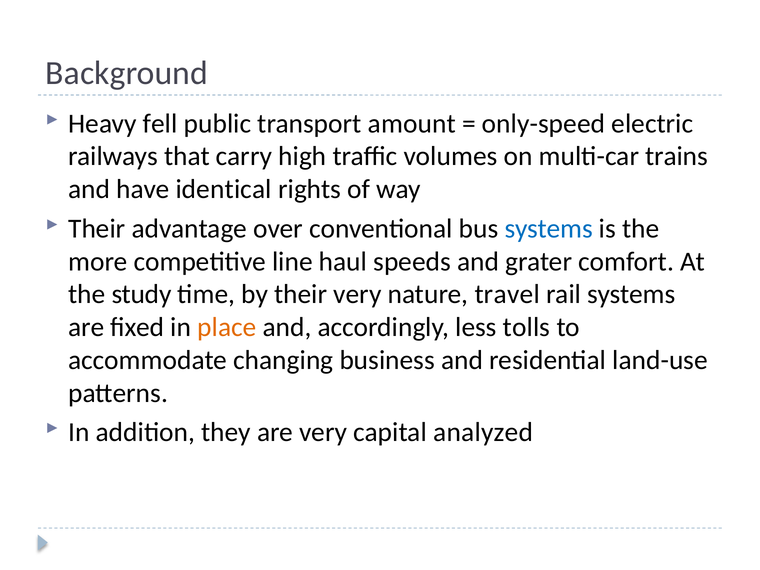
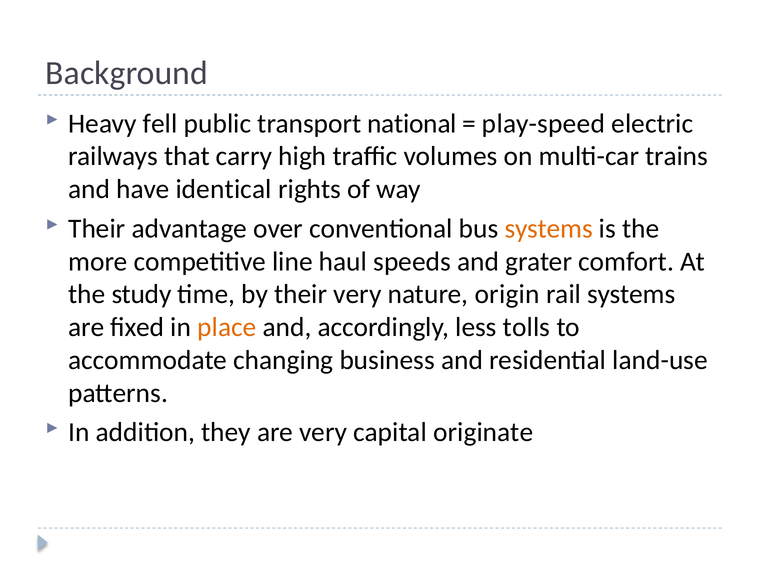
amount: amount -> national (412, 123)
only-speed: only-speed -> play-speed (544, 123)
systems colour: blue -> orange (549, 229)
travel: travel -> origin (507, 294)
analyzed: analyzed -> originate (483, 432)
